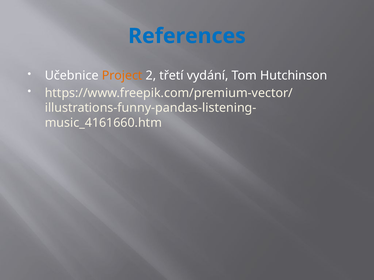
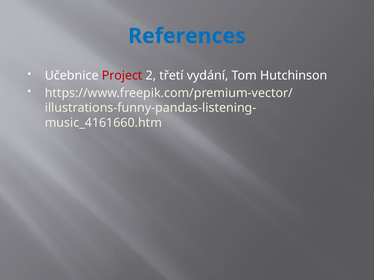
Project colour: orange -> red (122, 76)
